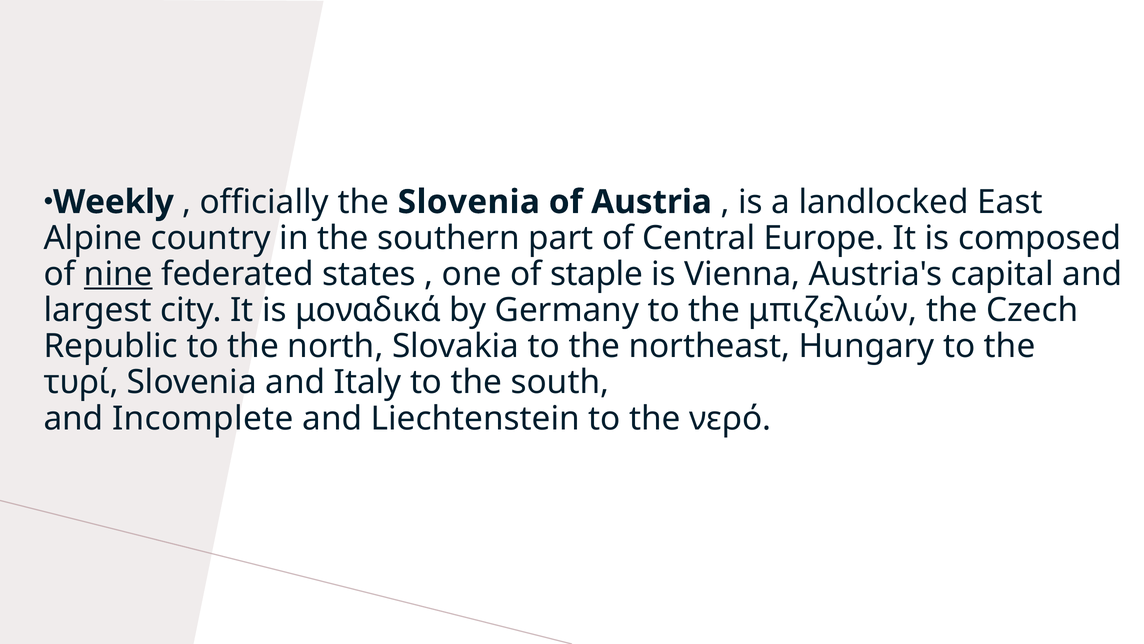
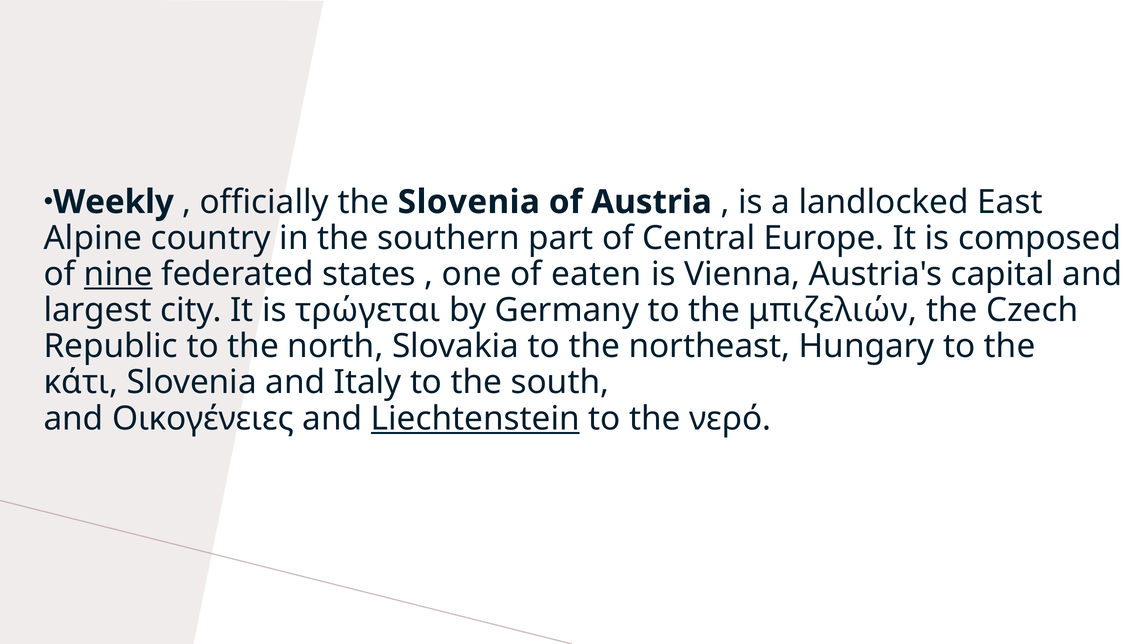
staple: staple -> eaten (596, 274)
μοναδικά: μοναδικά -> τρώγεται (368, 310)
τυρί: τυρί -> κάτι (81, 382)
Incomplete: Incomplete -> Οικογένειες (203, 418)
Liechtenstein underline: none -> present (475, 418)
